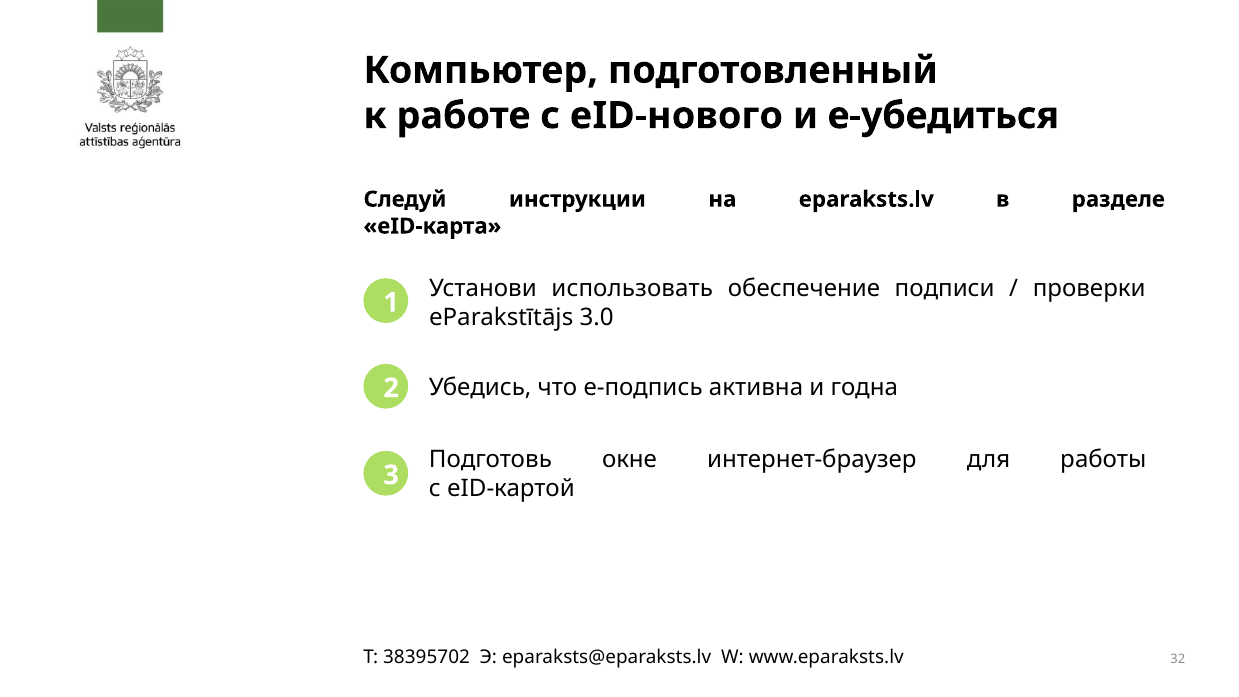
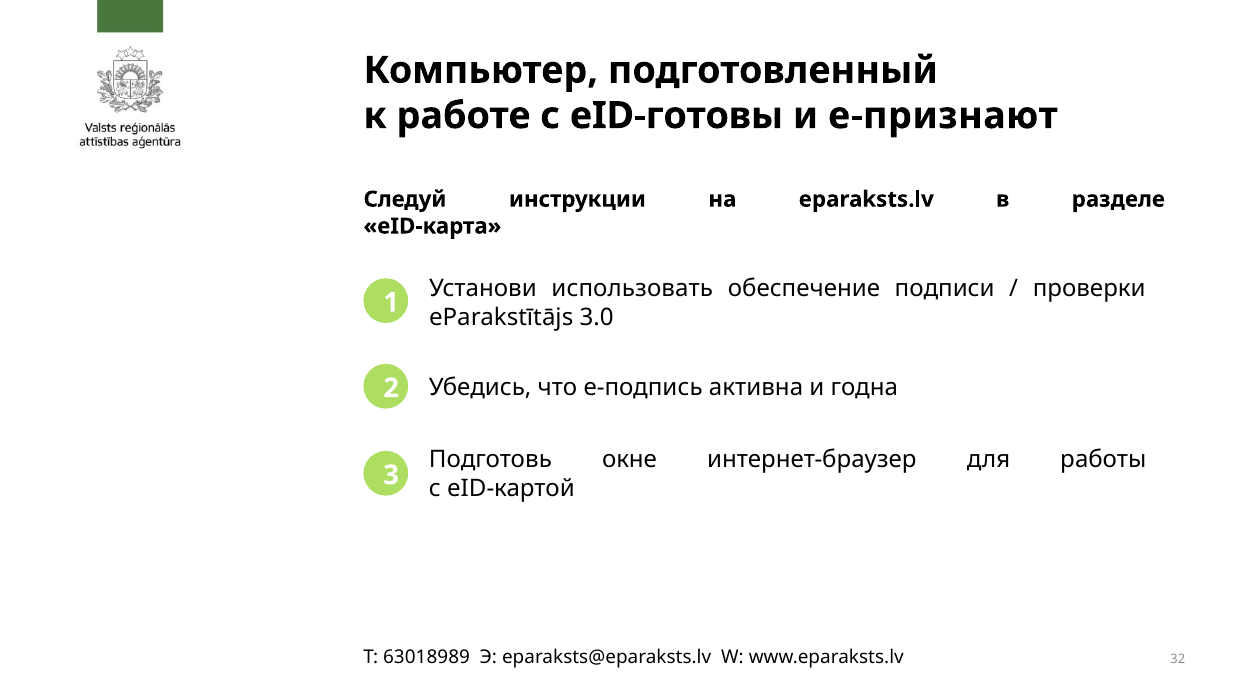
eID-нового: eID-нового -> eID-готовы (676, 116)
е-убедиться: е-убедиться -> е-признают (943, 116)
38395702: 38395702 -> 63018989 (426, 657)
